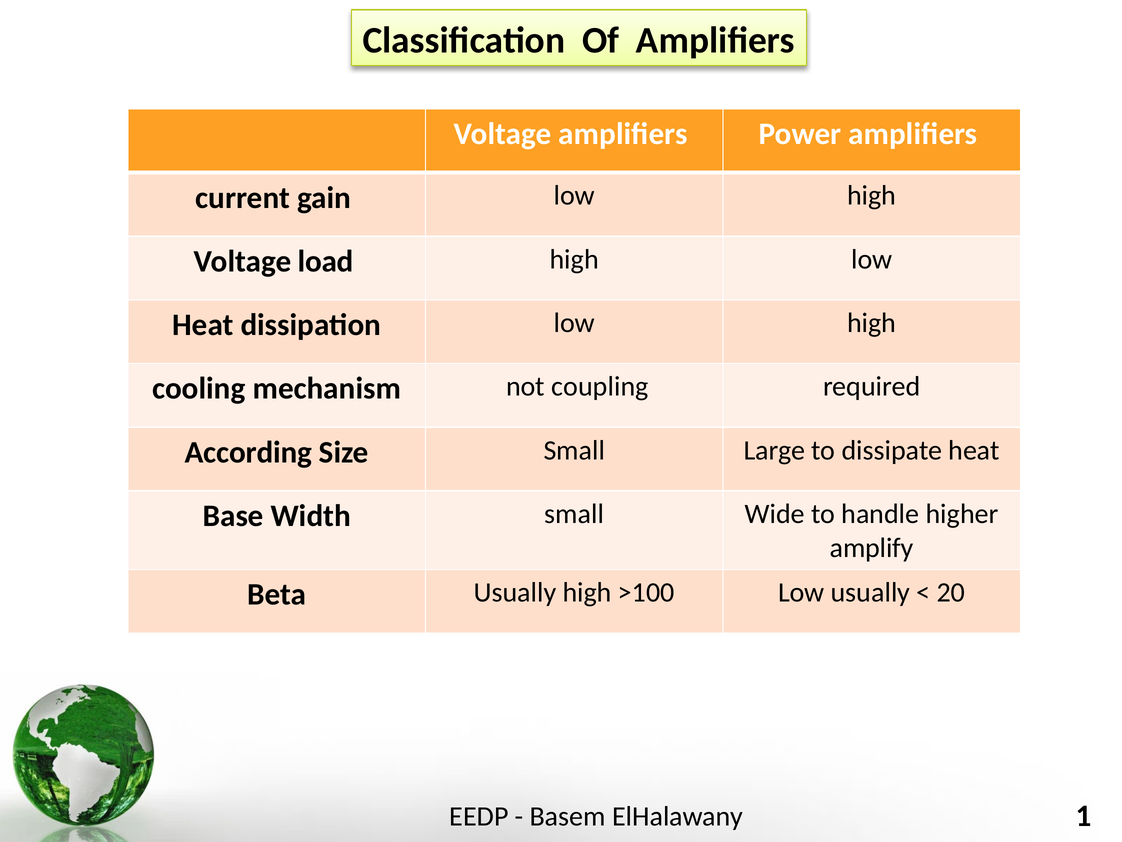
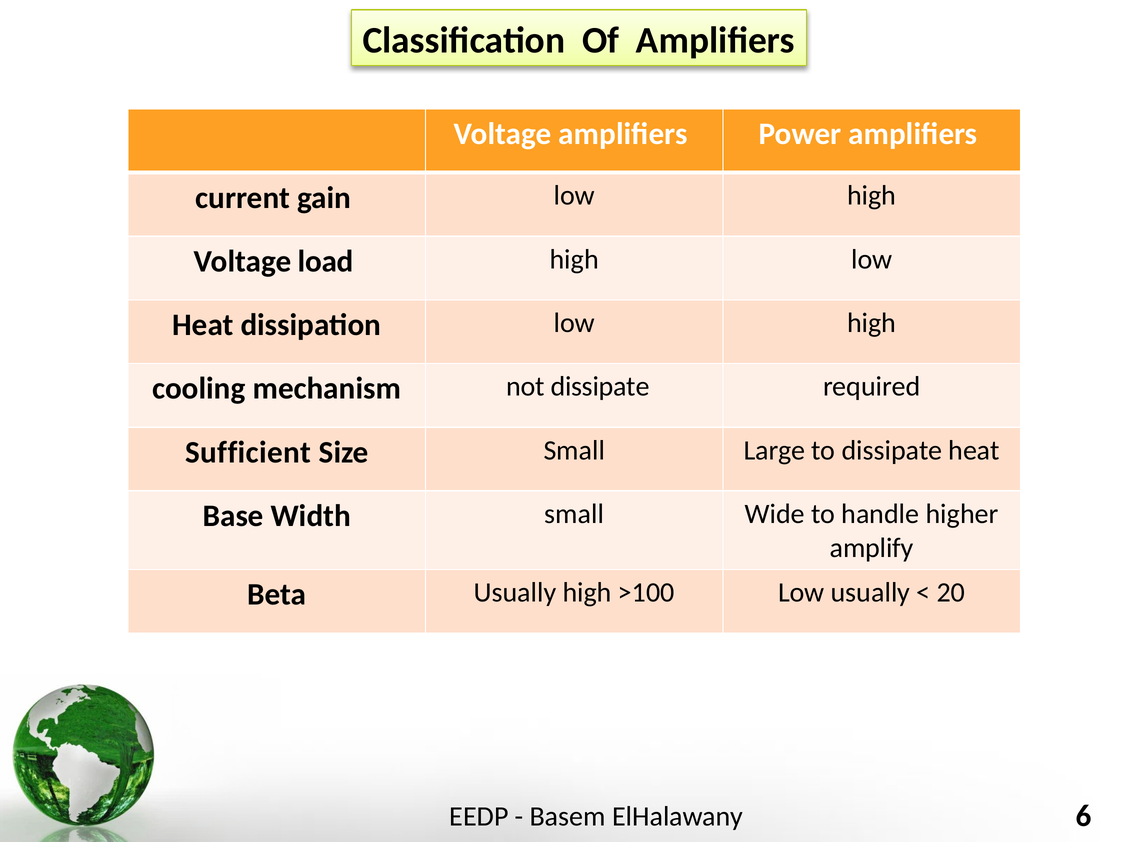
not coupling: coupling -> dissipate (600, 386)
According: According -> Sufficient (248, 452)
1: 1 -> 6 (1084, 815)
